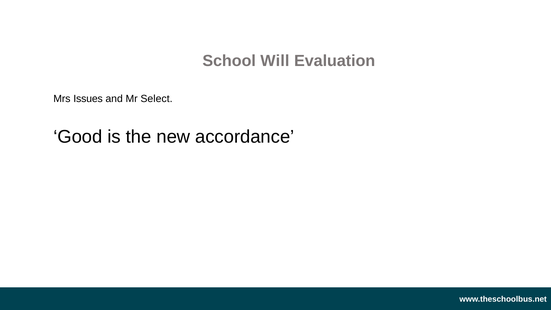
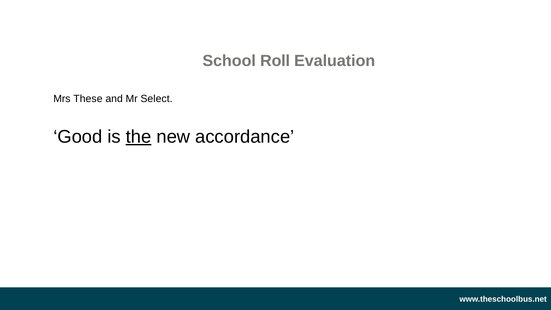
Will: Will -> Roll (275, 61)
Issues: Issues -> These (88, 99)
the underline: none -> present (139, 137)
